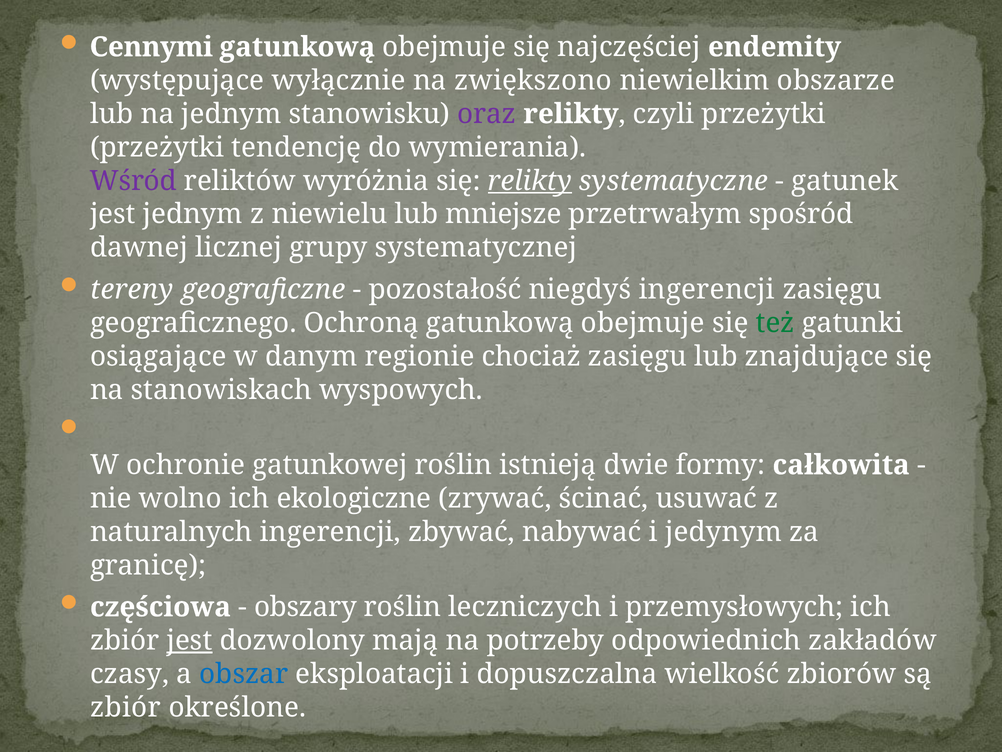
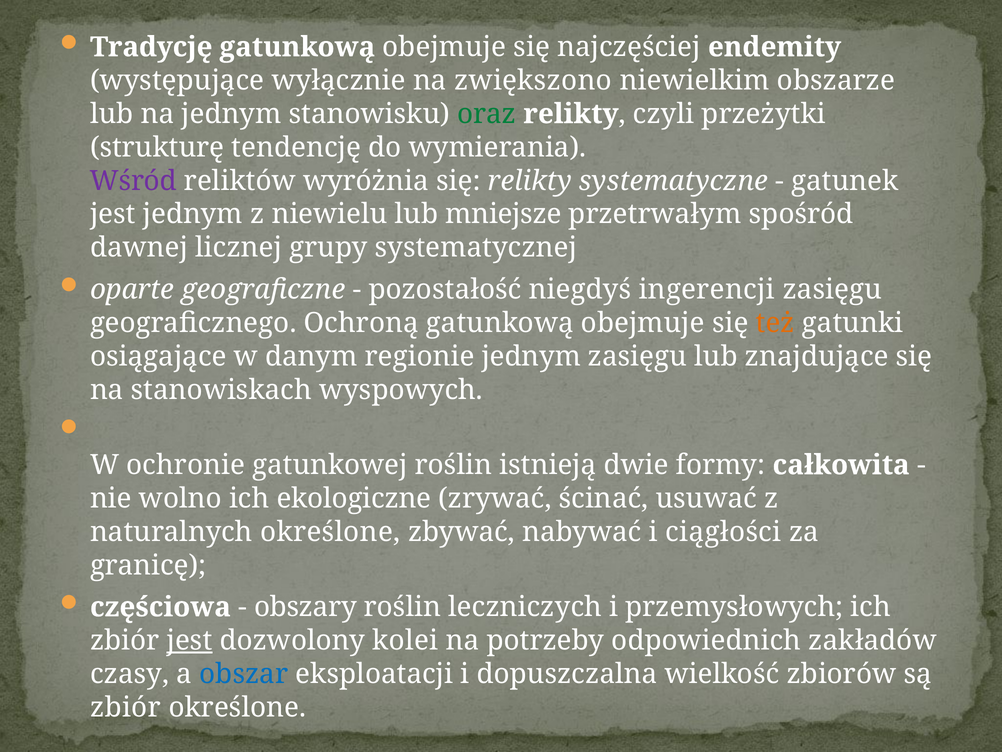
Cennymi: Cennymi -> Tradycję (151, 47)
oraz colour: purple -> green (487, 114)
przeżytki: przeżytki -> strukturę (157, 147)
relikty underline: present -> none (530, 181)
tereny: tereny -> oparte (132, 289)
też colour: green -> orange (775, 323)
regionie chociaż: chociaż -> jednym (531, 356)
naturalnych ingerencji: ingerencji -> określone (330, 532)
jedynym: jedynym -> ciągłości (723, 532)
mają: mają -> kolei (405, 640)
